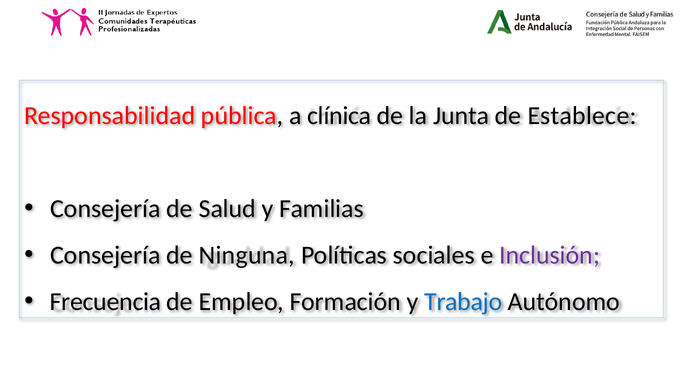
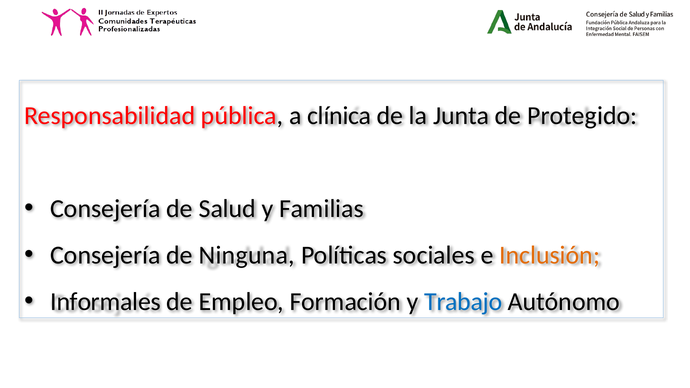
Establece: Establece -> Protegido (582, 116)
Inclusión colour: purple -> orange (550, 255)
Frecuencia: Frecuencia -> Informales (106, 302)
